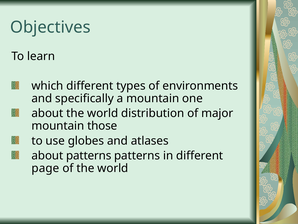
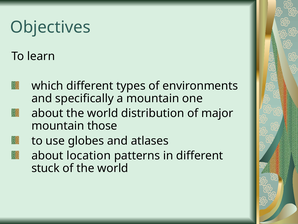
about patterns: patterns -> location (89, 155)
page: page -> stuck (46, 168)
